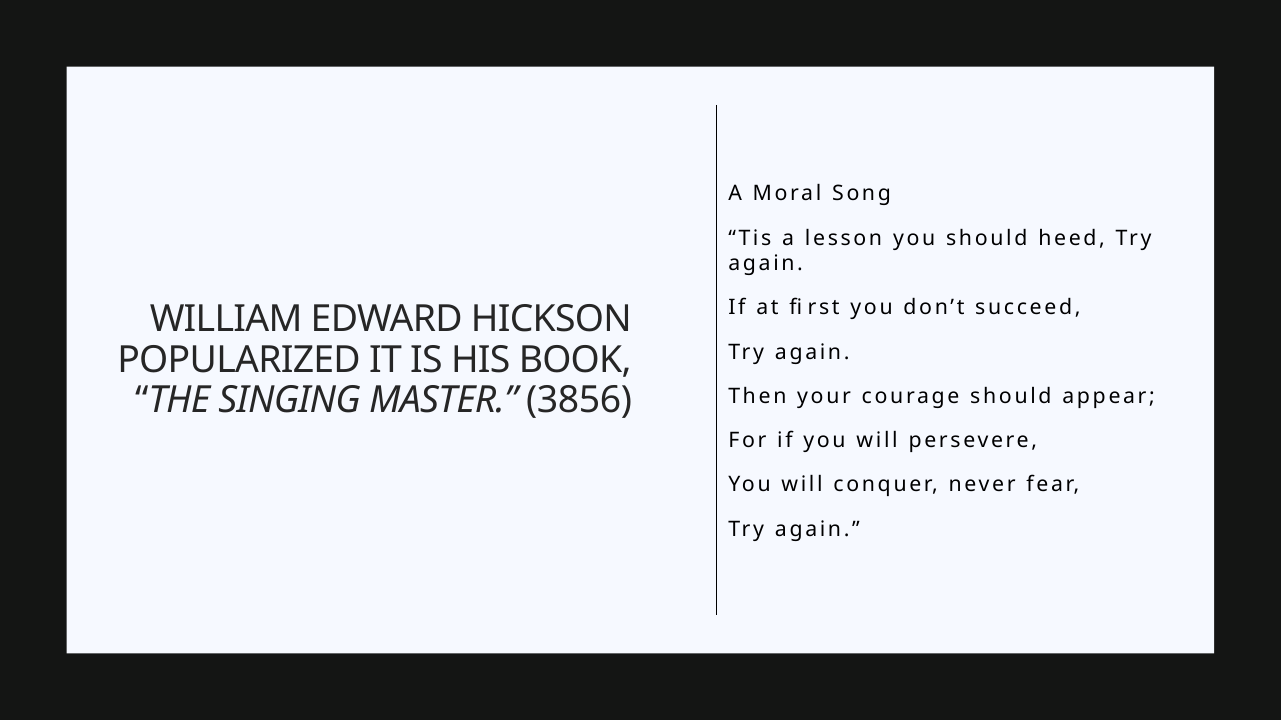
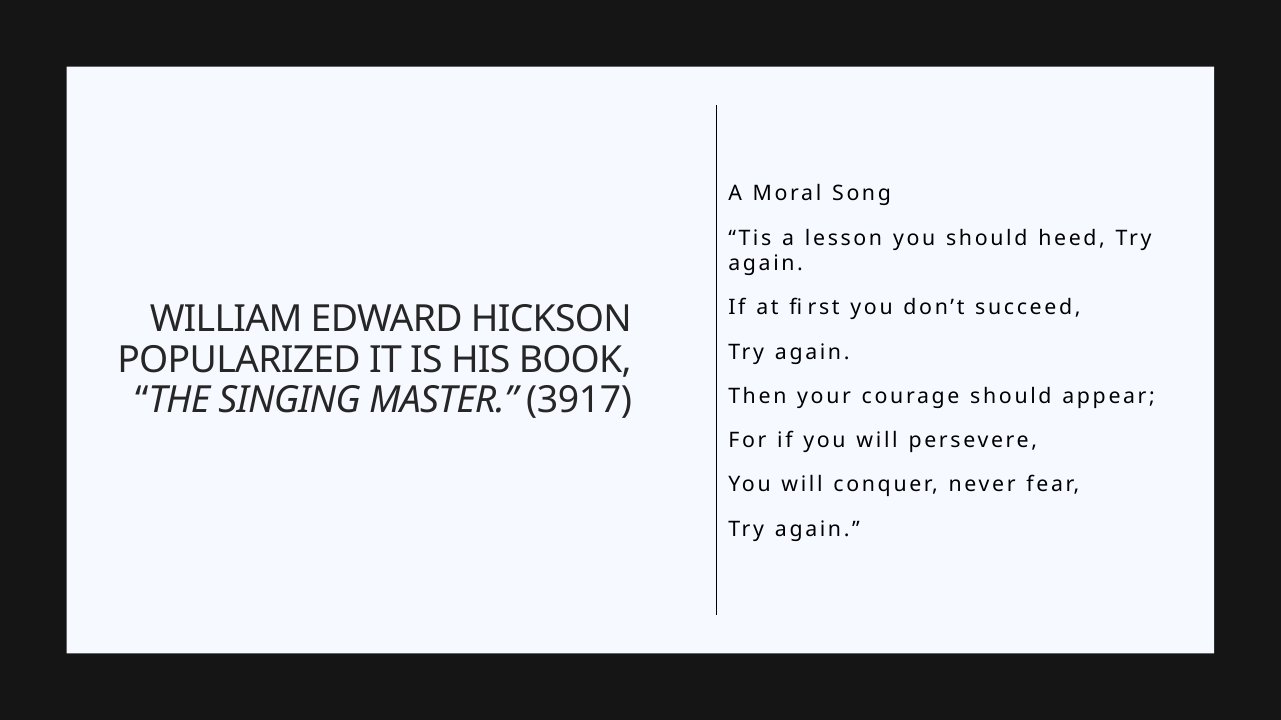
3856: 3856 -> 3917 (579, 400)
